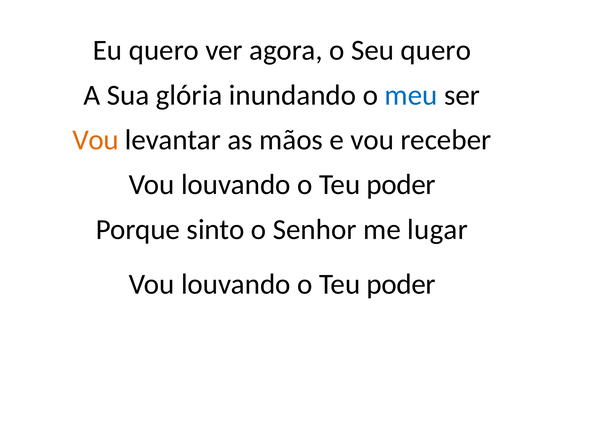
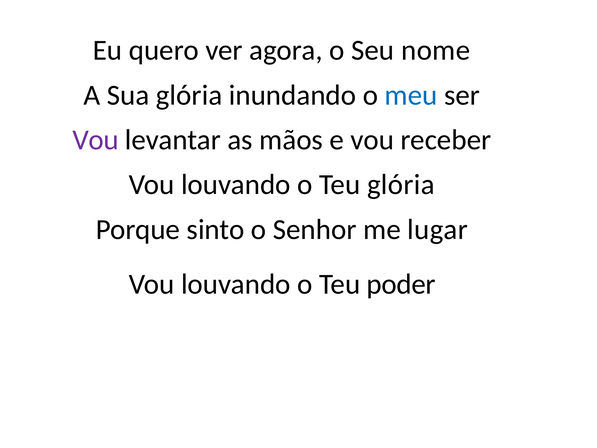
Seu quero: quero -> nome (436, 50)
Vou colour: orange -> purple (96, 140)
poder: poder -> glória (401, 185)
